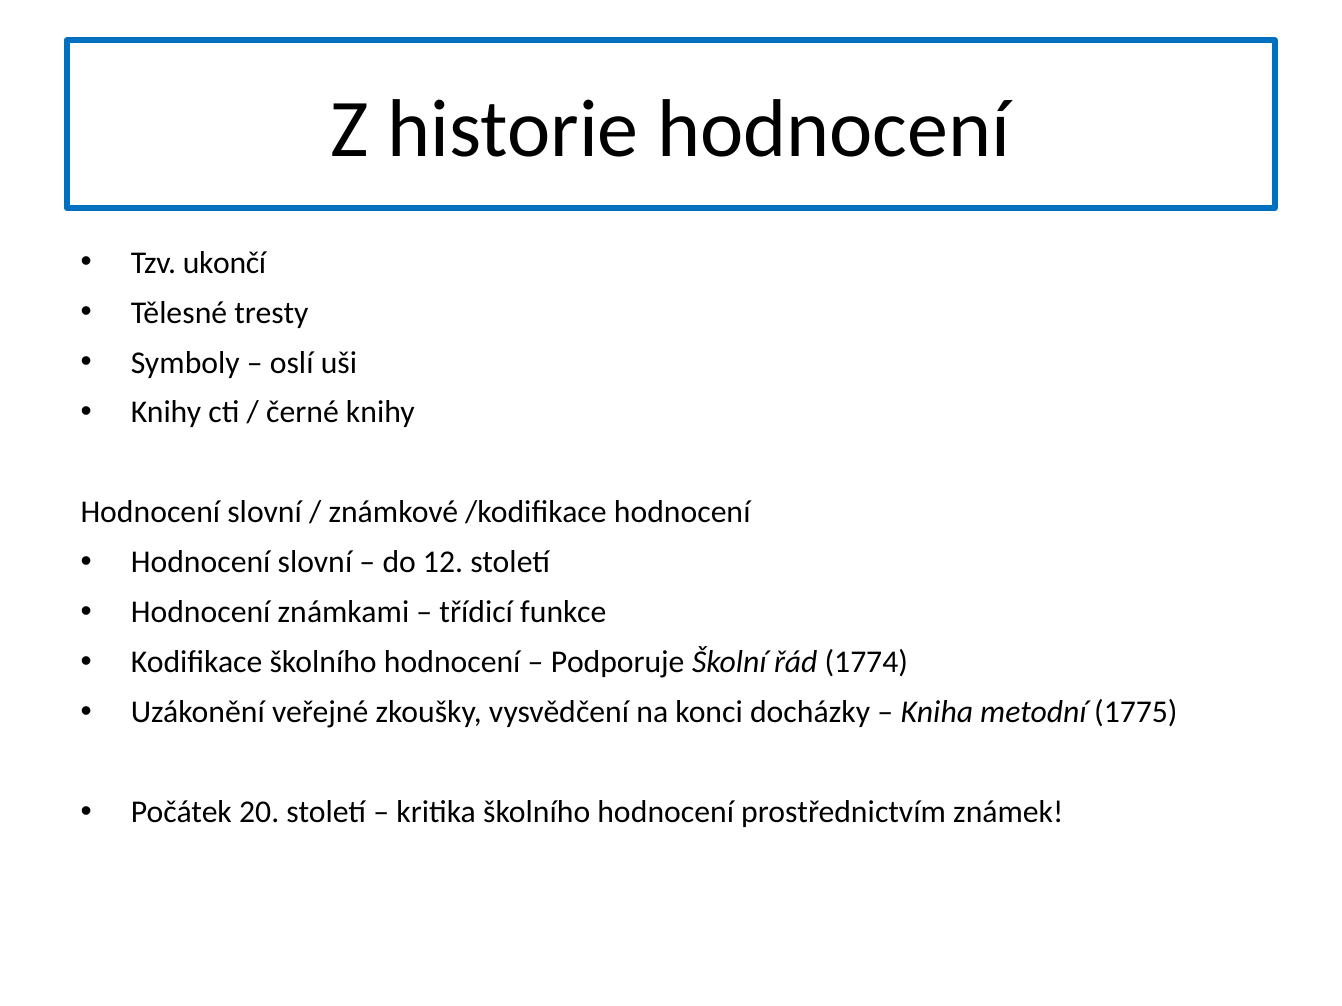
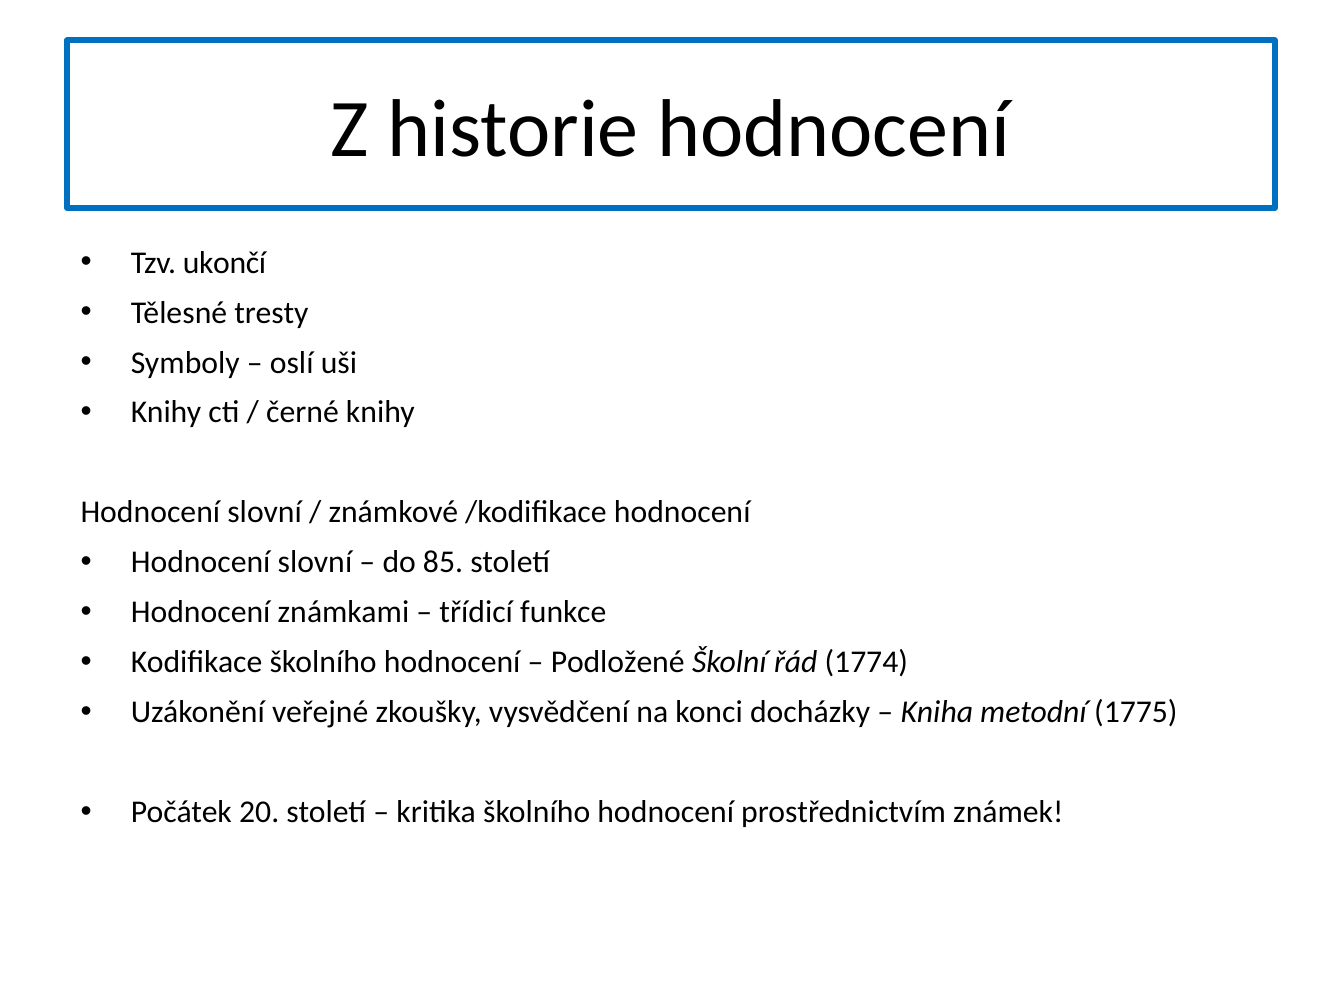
12: 12 -> 85 (443, 563)
Podporuje: Podporuje -> Podložené (618, 663)
